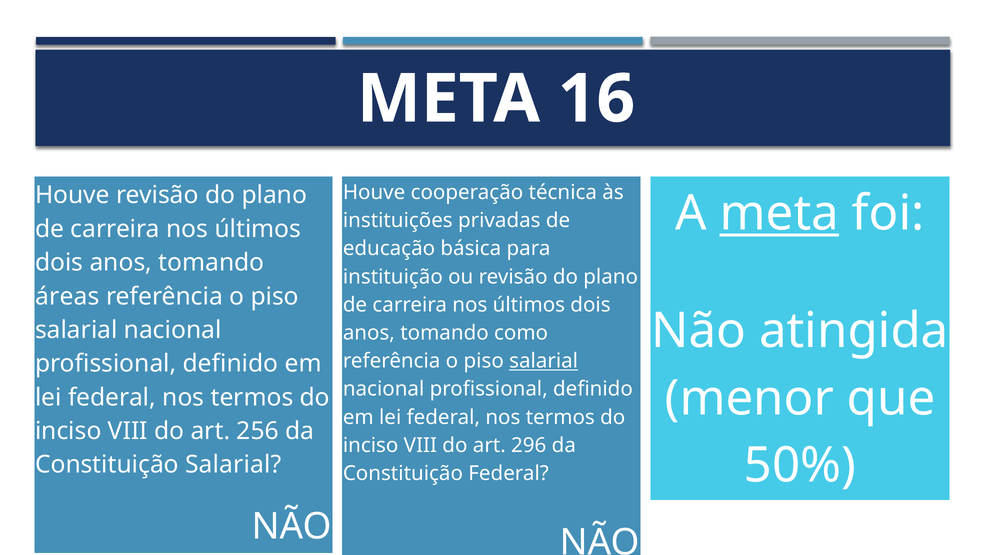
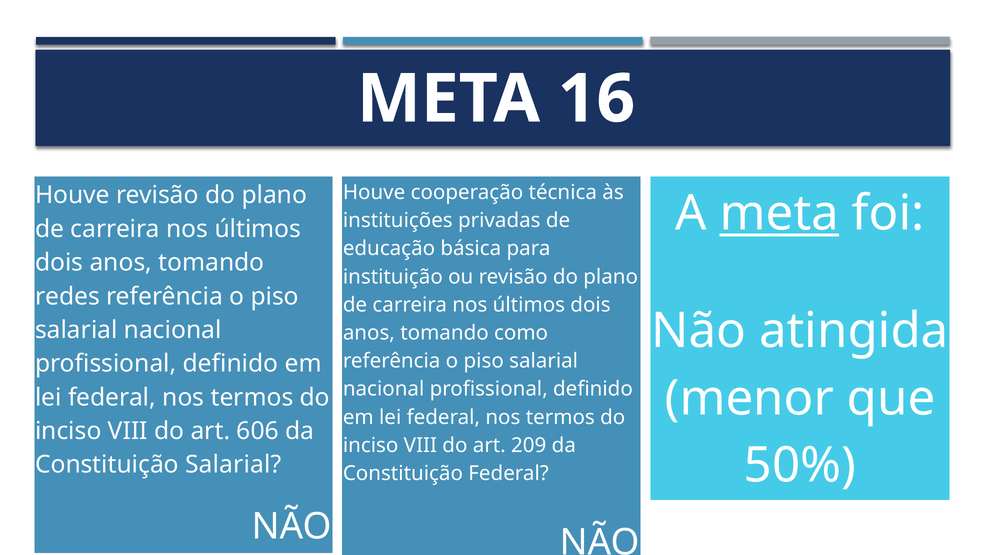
áreas: áreas -> redes (67, 296)
salarial underline: present -> none (544, 361)
256: 256 -> 606 (258, 431)
296: 296 -> 209 (529, 445)
